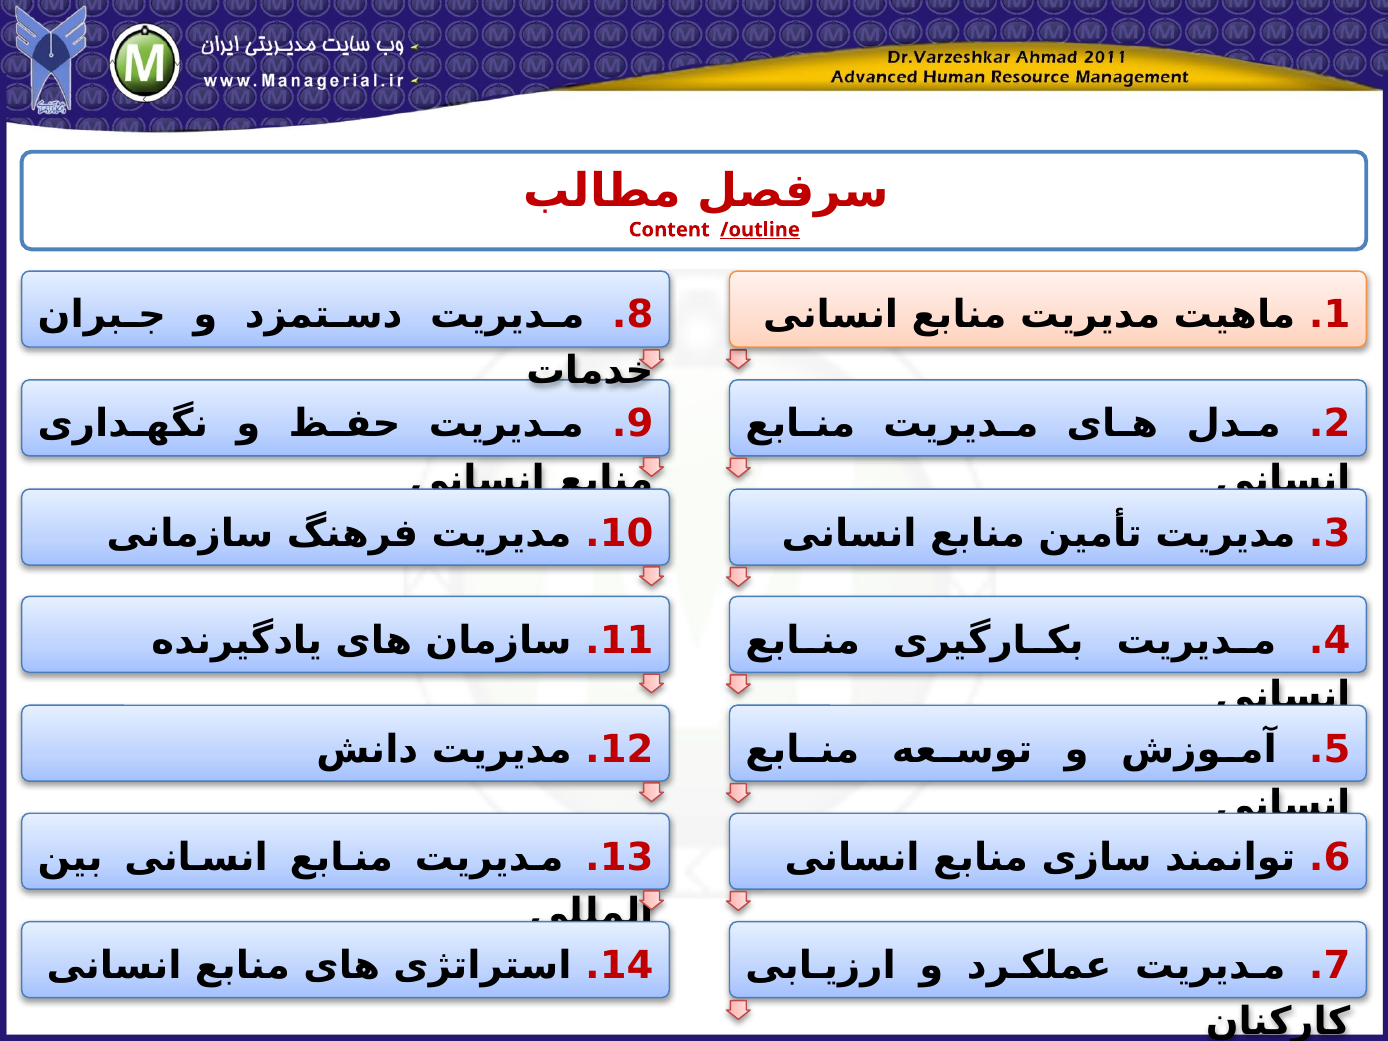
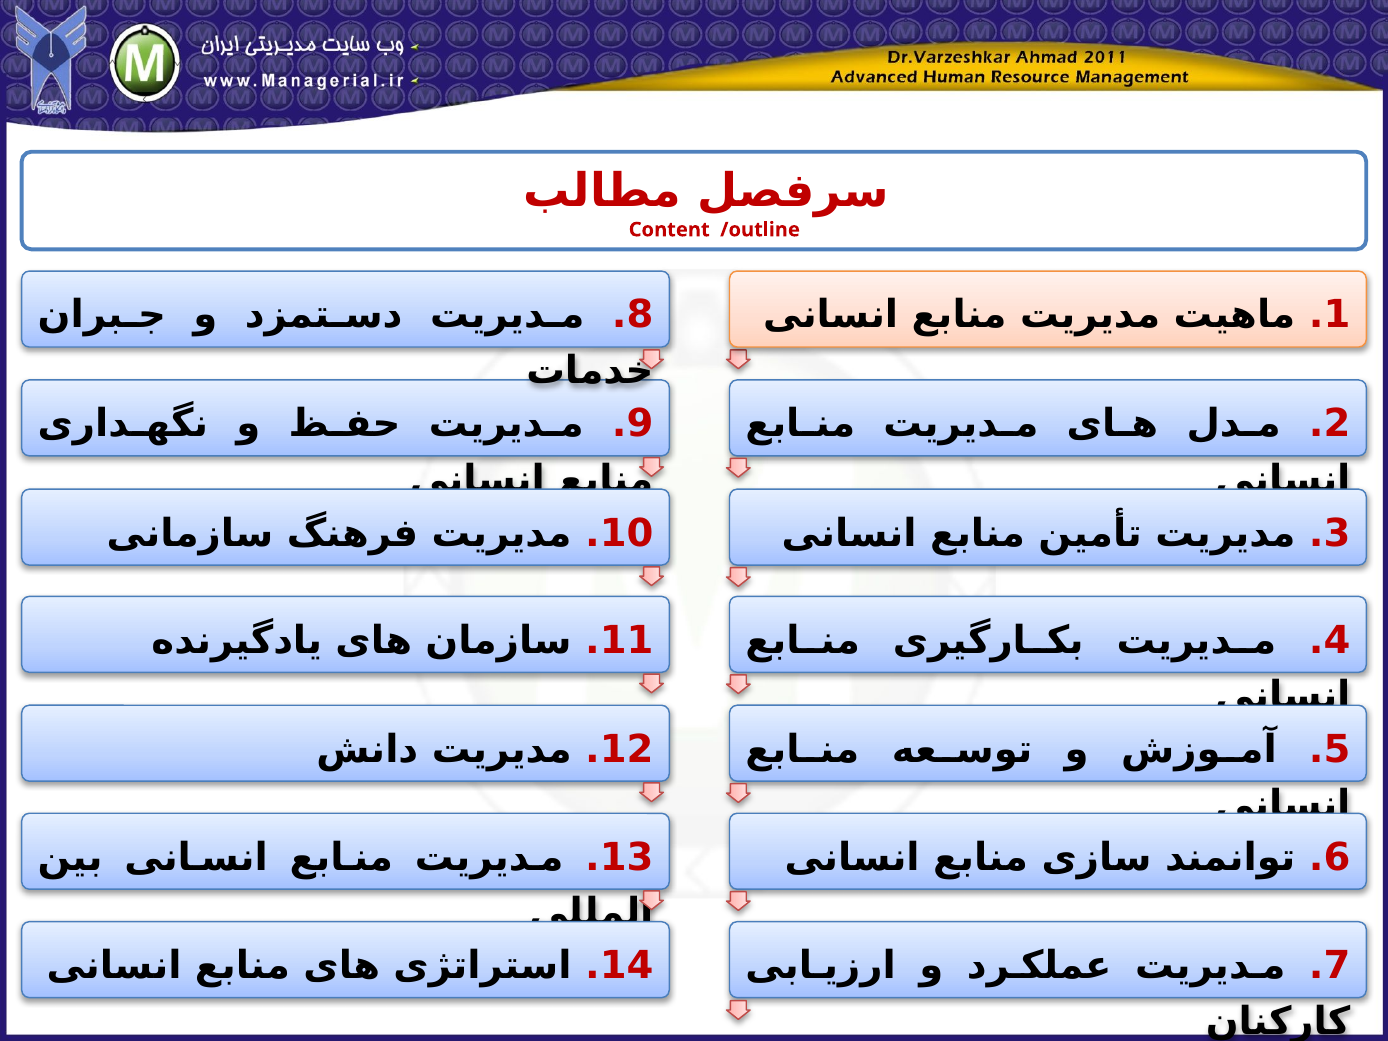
/outline underline: present -> none (760, 230)
